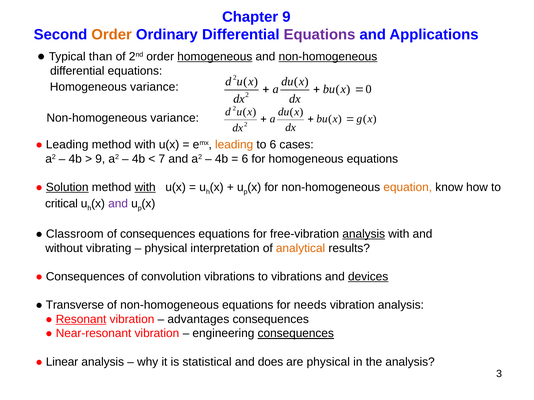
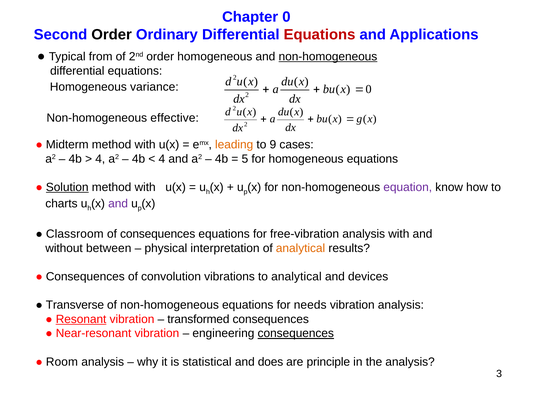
Chapter 9: 9 -> 0 (286, 17)
Order colour: orange -> black (112, 35)
Equations colour: purple -> red (320, 35)
than: than -> from (101, 57)
homogeneous underline: present -> none (215, 57)
Non-homogeneous variance: variance -> effective (175, 118)
Leading: Leading -> Midterm (67, 145)
to 6: 6 -> 9 (273, 145)
9: 9 -> 4 (100, 159)
7: 7 -> 4 (162, 159)
6: 6 -> 5 (245, 159)
with underline: present -> none (145, 188)
equation colour: orange -> purple (408, 188)
critical: critical -> charts (61, 204)
analysis underline: present -> none (364, 234)
vibrating: vibrating -> between (109, 248)
to vibrations: vibrations -> analytical (296, 277)
devices underline: present -> none (368, 277)
advantages: advantages -> transformed (198, 320)
Linear: Linear -> Room (62, 362)
are physical: physical -> principle (328, 362)
